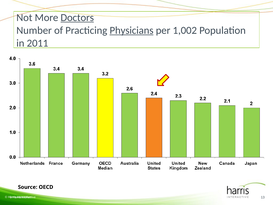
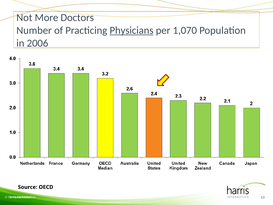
Doctors underline: present -> none (77, 18)
1,002: 1,002 -> 1,070 (185, 30)
2011: 2011 -> 2006 (37, 43)
